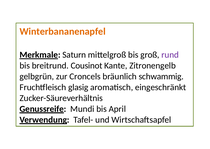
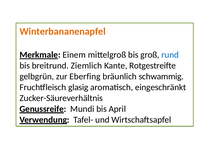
Saturn: Saturn -> Einem (74, 55)
rund colour: purple -> blue (170, 55)
Cousinot: Cousinot -> Ziemlich (86, 66)
Zitronengelb: Zitronengelb -> Rotgestreifte (153, 66)
Croncels: Croncels -> Eberfing (85, 76)
